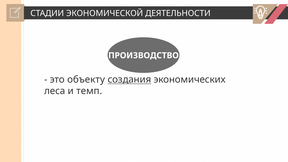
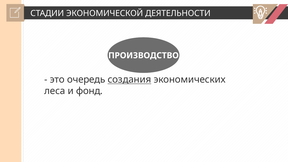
объекту: объекту -> очередь (86, 79)
темп: темп -> фонд (89, 91)
